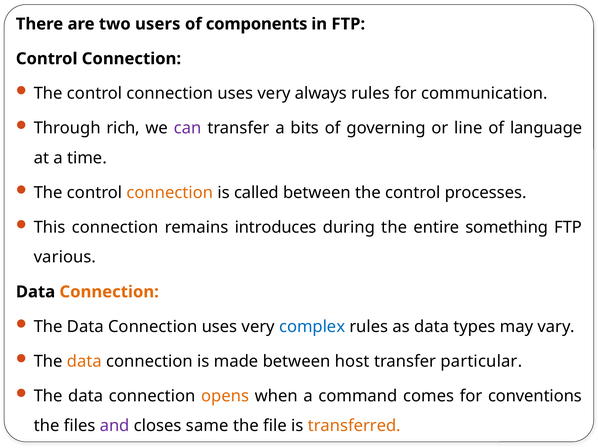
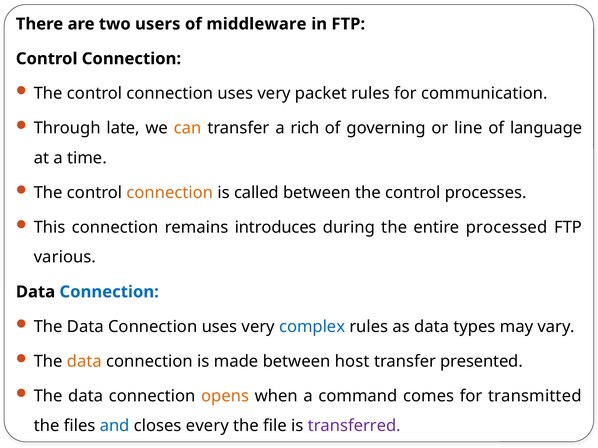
components: components -> middleware (256, 24)
always: always -> packet (321, 93)
rich: rich -> late (123, 128)
can colour: purple -> orange (188, 128)
bits: bits -> rich (305, 128)
something: something -> processed (507, 228)
Connection colour: orange -> blue (109, 292)
particular: particular -> presented (482, 362)
conventions: conventions -> transmitted (535, 396)
and colour: purple -> blue (115, 426)
same: same -> every (207, 426)
transferred colour: orange -> purple (354, 426)
